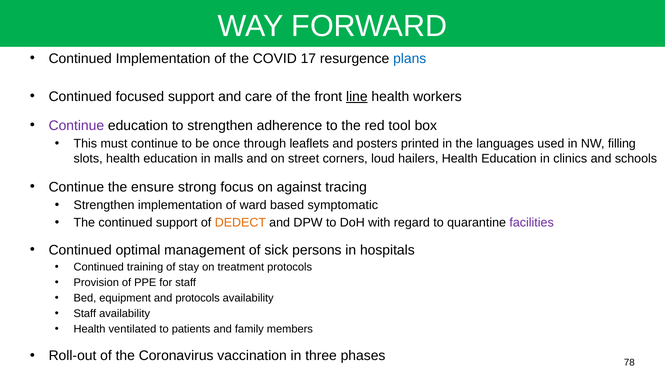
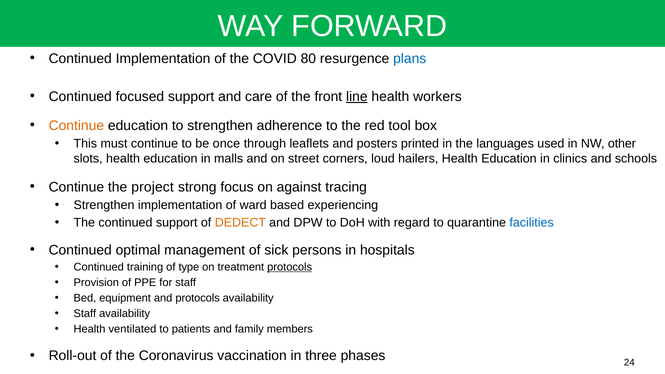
17: 17 -> 80 (308, 59)
Continue colour: purple -> orange (76, 126)
filling: filling -> other (622, 144)
ensure: ensure -> project (153, 187)
symptomatic: symptomatic -> experiencing (343, 205)
facilities colour: purple -> blue (532, 223)
stay: stay -> type (189, 267)
protocols underline: none -> present (290, 267)
78: 78 -> 24 (629, 363)
